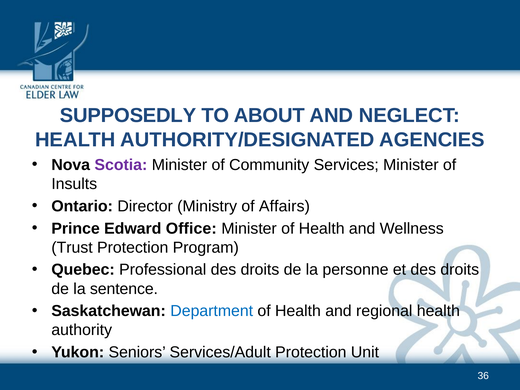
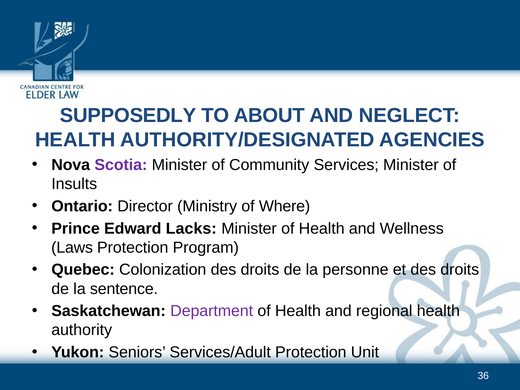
Affairs: Affairs -> Where (285, 206)
Office: Office -> Lacks (191, 228)
Trust: Trust -> Laws (72, 247)
Professional: Professional -> Colonization (163, 270)
Department colour: blue -> purple (212, 311)
